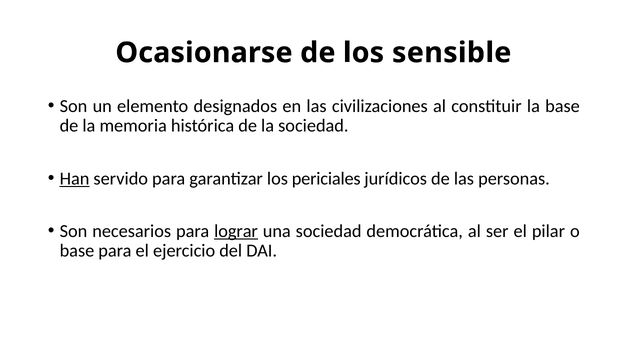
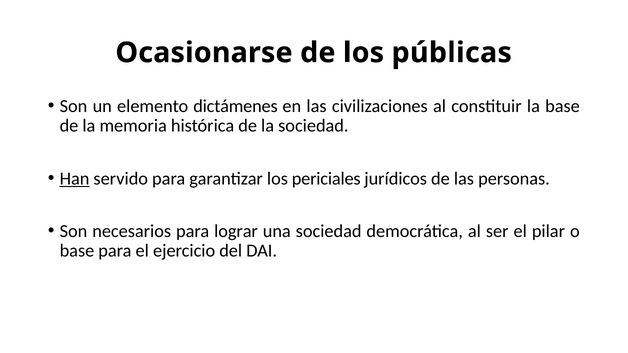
sensible: sensible -> públicas (452, 53)
designados: designados -> dictámenes (235, 106)
lograr underline: present -> none (236, 231)
